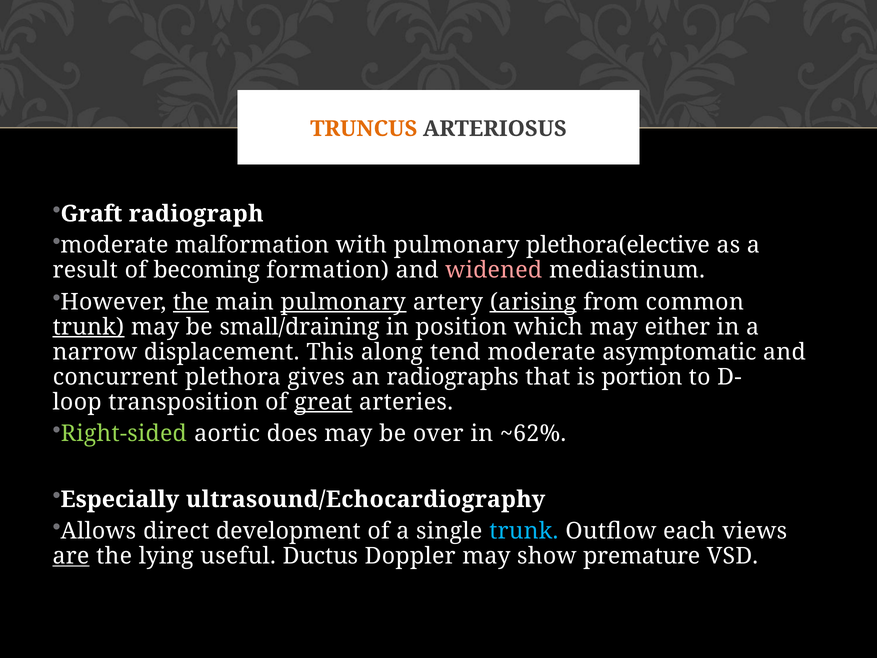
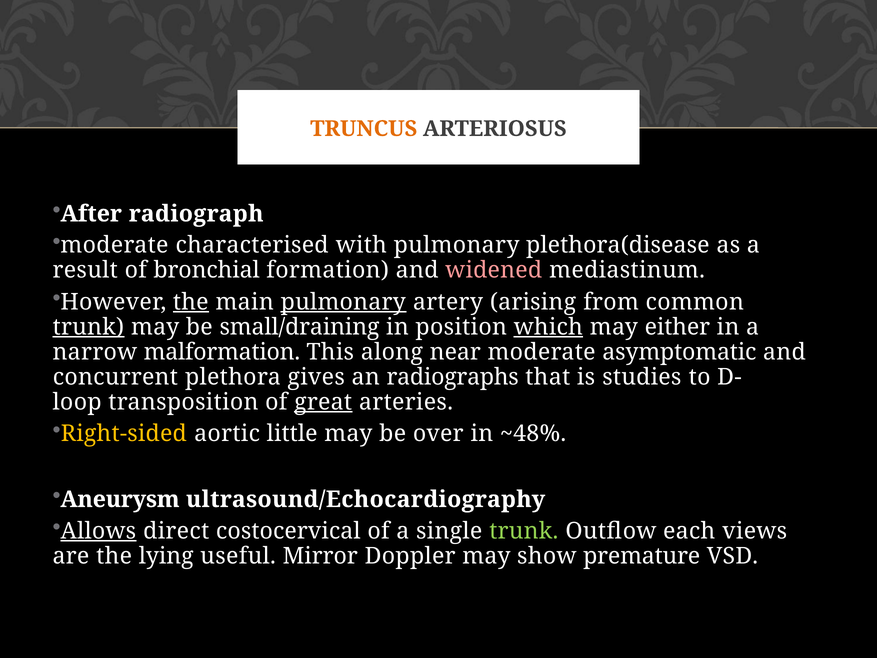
Graft: Graft -> After (91, 214)
malformation: malformation -> characterised (252, 245)
plethora(elective: plethora(elective -> plethora(disease (618, 245)
becoming: becoming -> bronchial (207, 270)
arising underline: present -> none (533, 302)
which underline: none -> present (548, 327)
displacement: displacement -> malformation (222, 352)
tend: tend -> near (455, 352)
portion: portion -> studies (642, 377)
Right-sided colour: light green -> yellow (124, 433)
does: does -> little (292, 433)
~62%: ~62% -> ~48% (533, 433)
Especially: Especially -> Aneurysm (120, 499)
Allows underline: none -> present (98, 531)
development: development -> costocervical (288, 531)
trunk colour: light blue -> light green (524, 531)
are underline: present -> none (71, 556)
Ductus: Ductus -> Mirror (320, 556)
